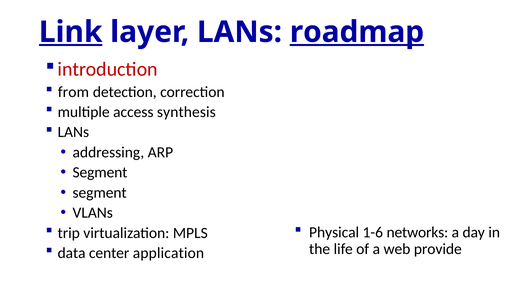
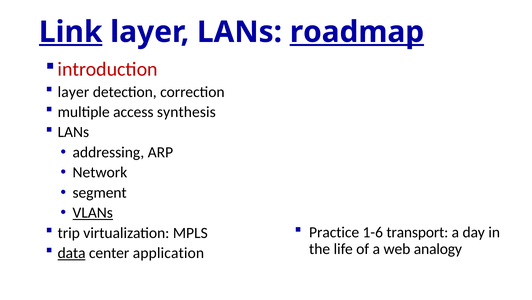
from: from -> layer (73, 92)
Segment: Segment -> Network (100, 172)
VLANs underline: none -> present (93, 212)
Physical: Physical -> Practice (334, 232)
networks: networks -> transport (417, 232)
provide: provide -> analogy (438, 248)
data underline: none -> present (72, 252)
